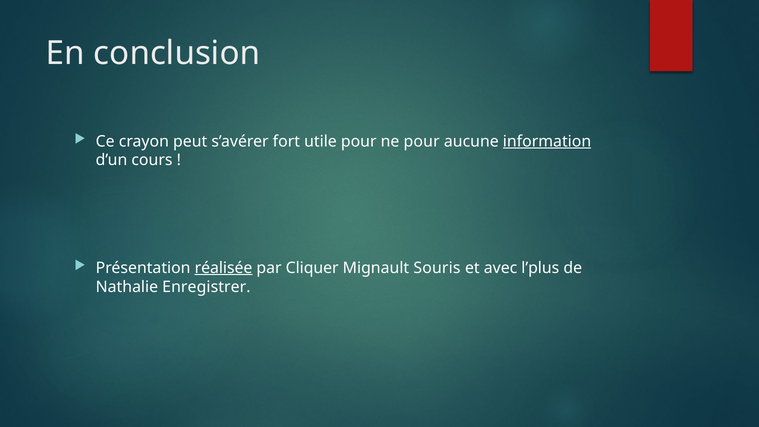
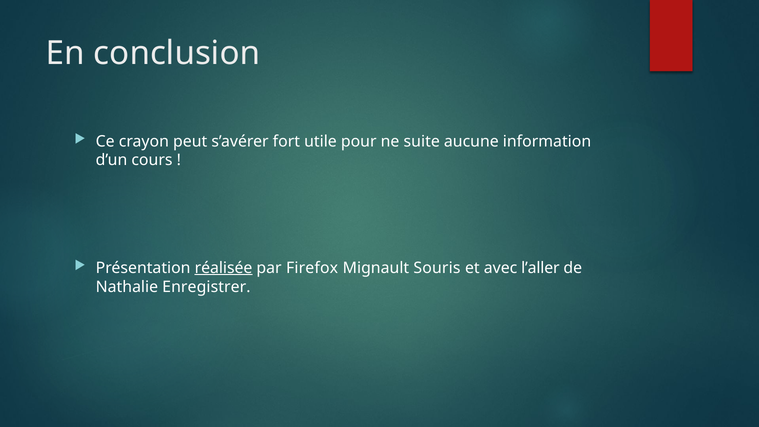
ne pour: pour -> suite (422, 141)
information underline: present -> none (547, 141)
Cliquer: Cliquer -> Firefox (312, 268)
l’plus: l’plus -> l’aller (540, 268)
